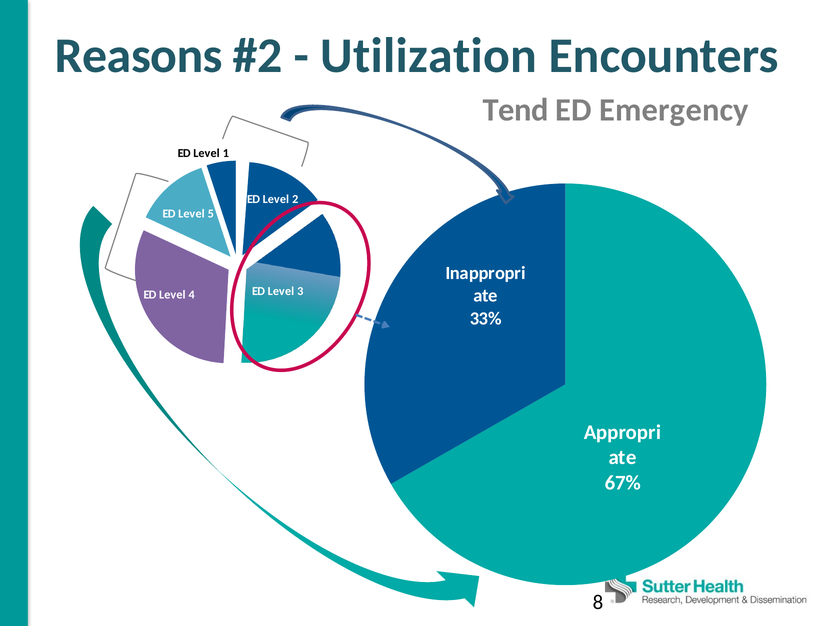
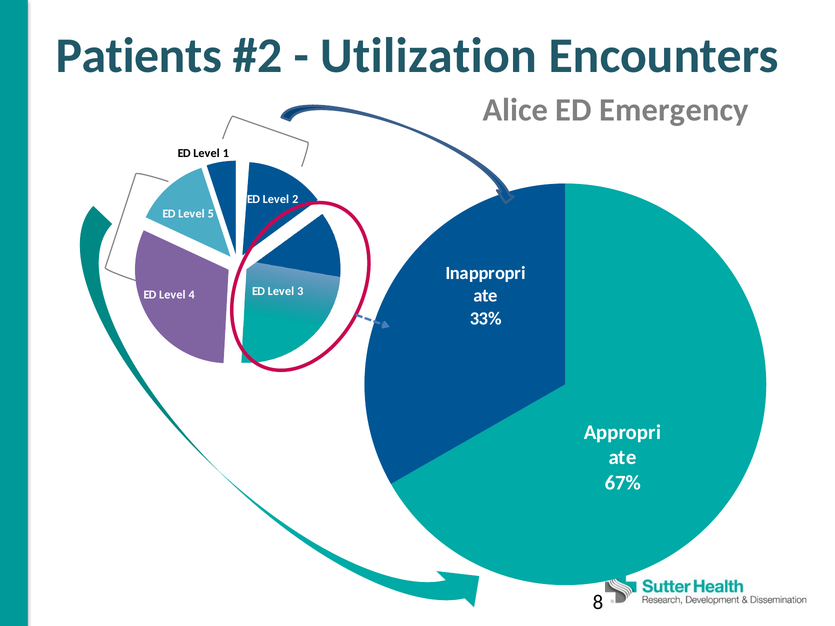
Reasons: Reasons -> Patients (139, 56)
Tend: Tend -> Alice (515, 110)
